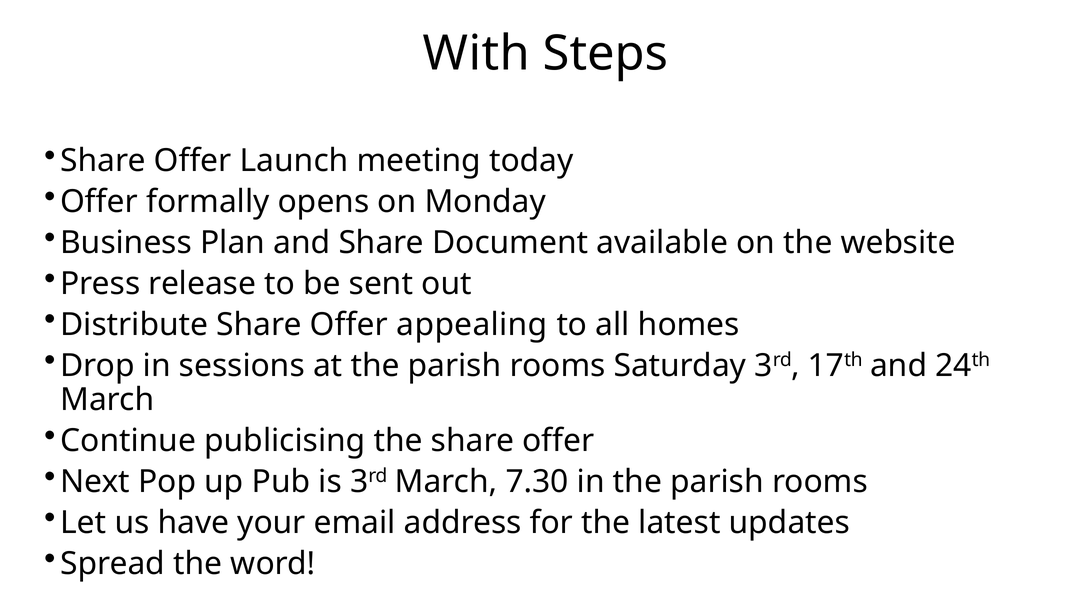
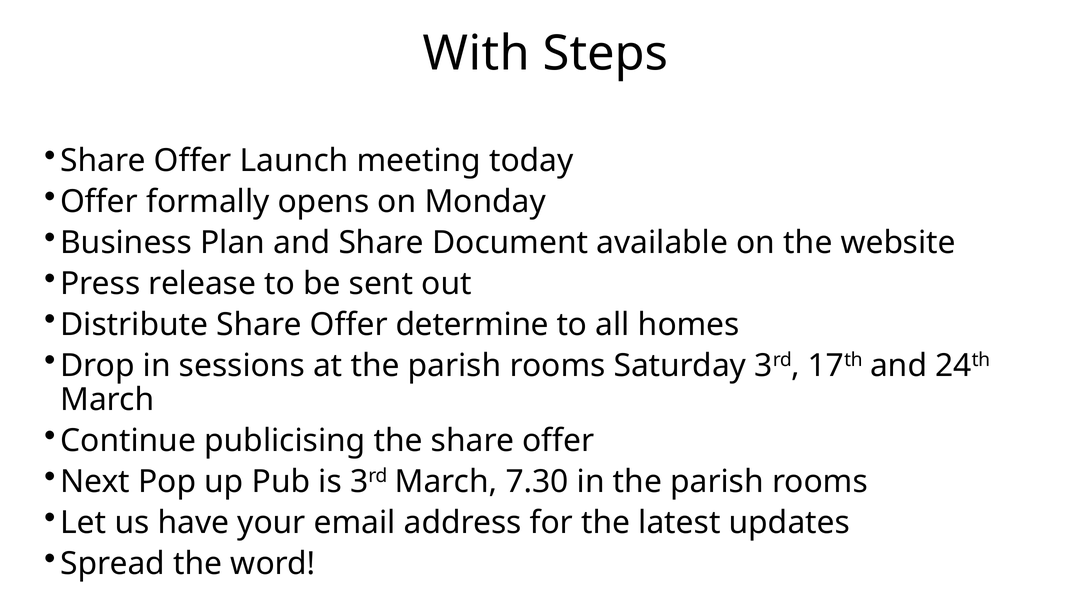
appealing: appealing -> determine (472, 324)
